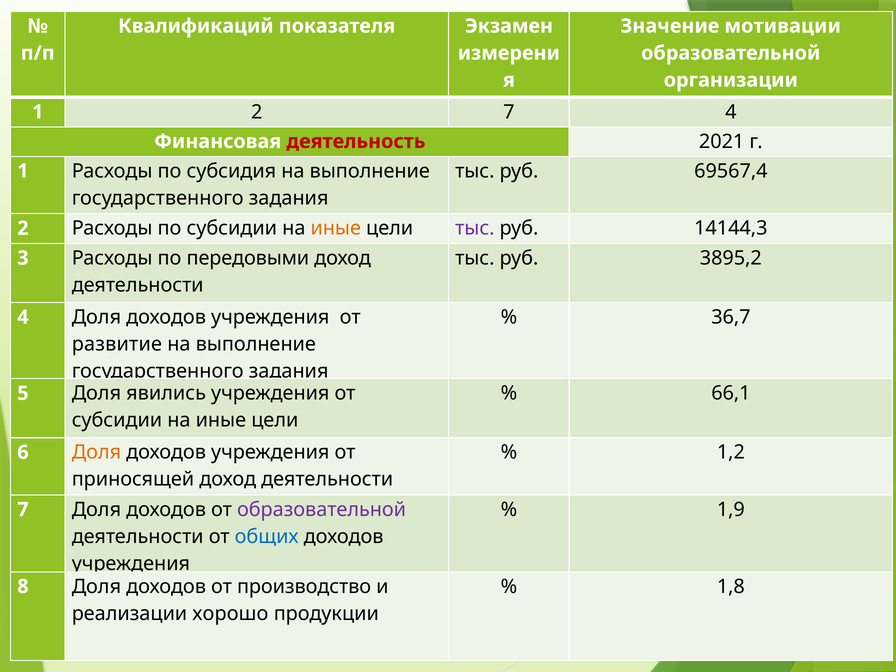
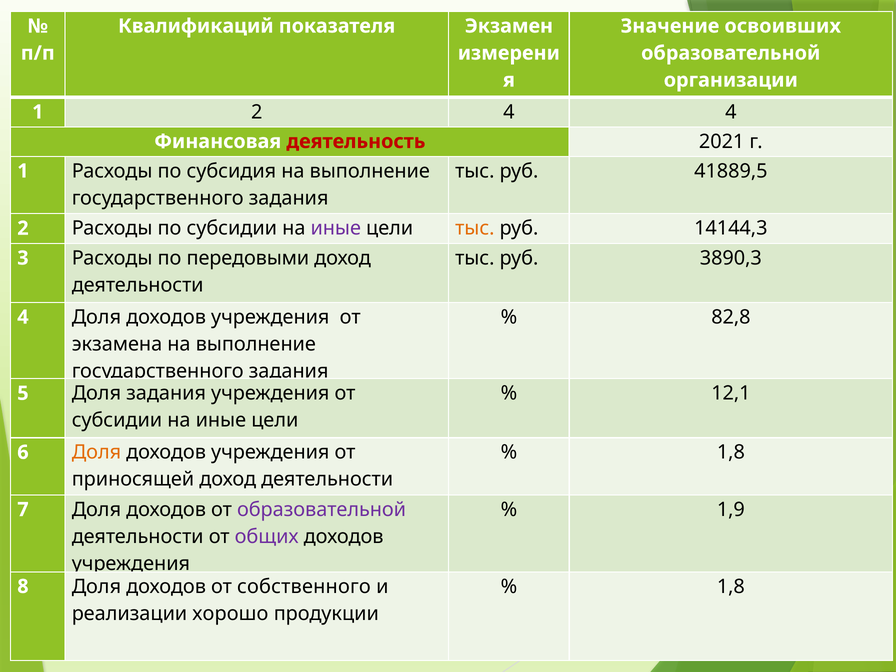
мотивации: мотивации -> освоивших (783, 26)
2 7: 7 -> 4 (509, 112)
69567,4: 69567,4 -> 41889,5 (731, 171)
иные colour: orange -> purple (336, 228)
тыс colour: purple -> orange (475, 228)
3895,2: 3895,2 -> 3890,3 (731, 258)
36,7: 36,7 -> 82,8 (731, 317)
развитие: развитие -> экзамена (117, 344)
66,1: 66,1 -> 12,1 (731, 393)
Доля явились: явились -> задания (166, 393)
1,2: 1,2 -> 1,8 (731, 452)
общих colour: blue -> purple (267, 537)
производство: производство -> собственного (304, 586)
